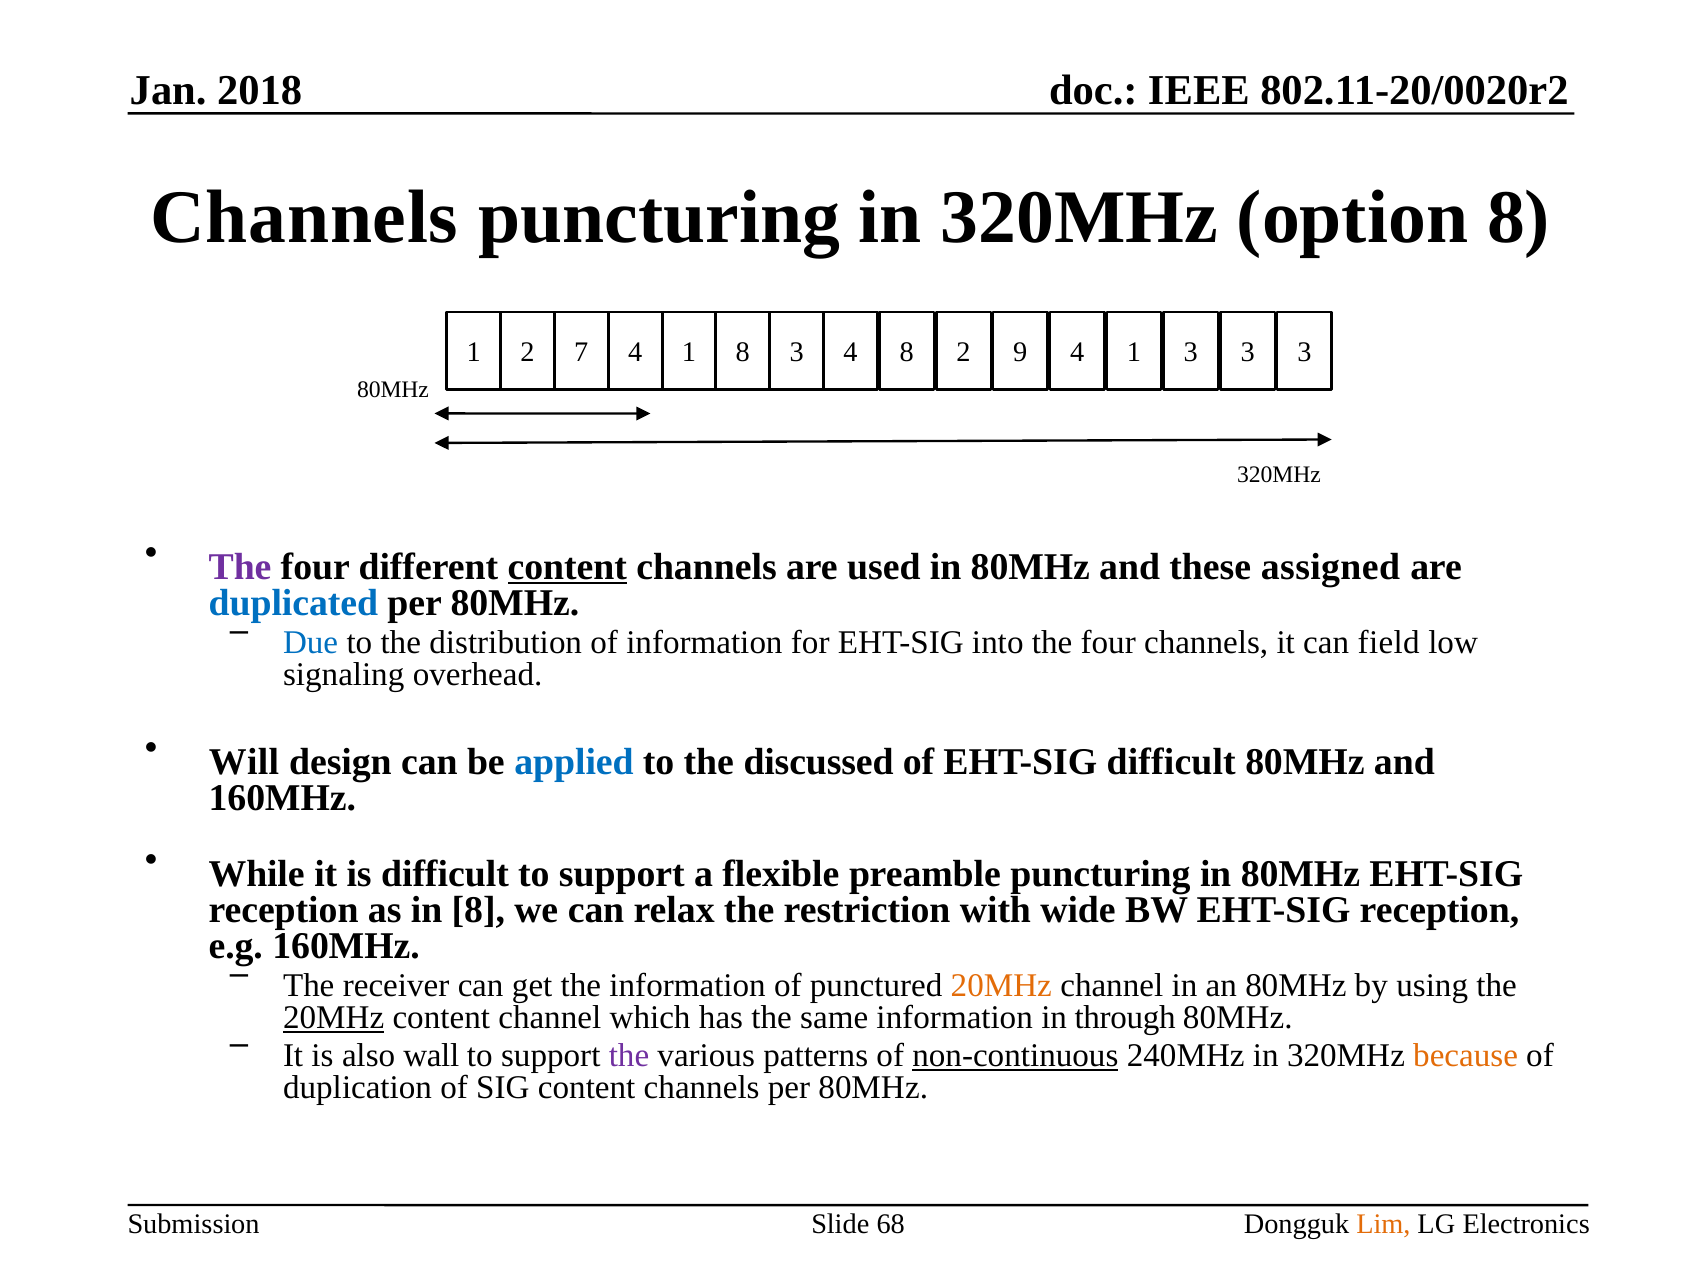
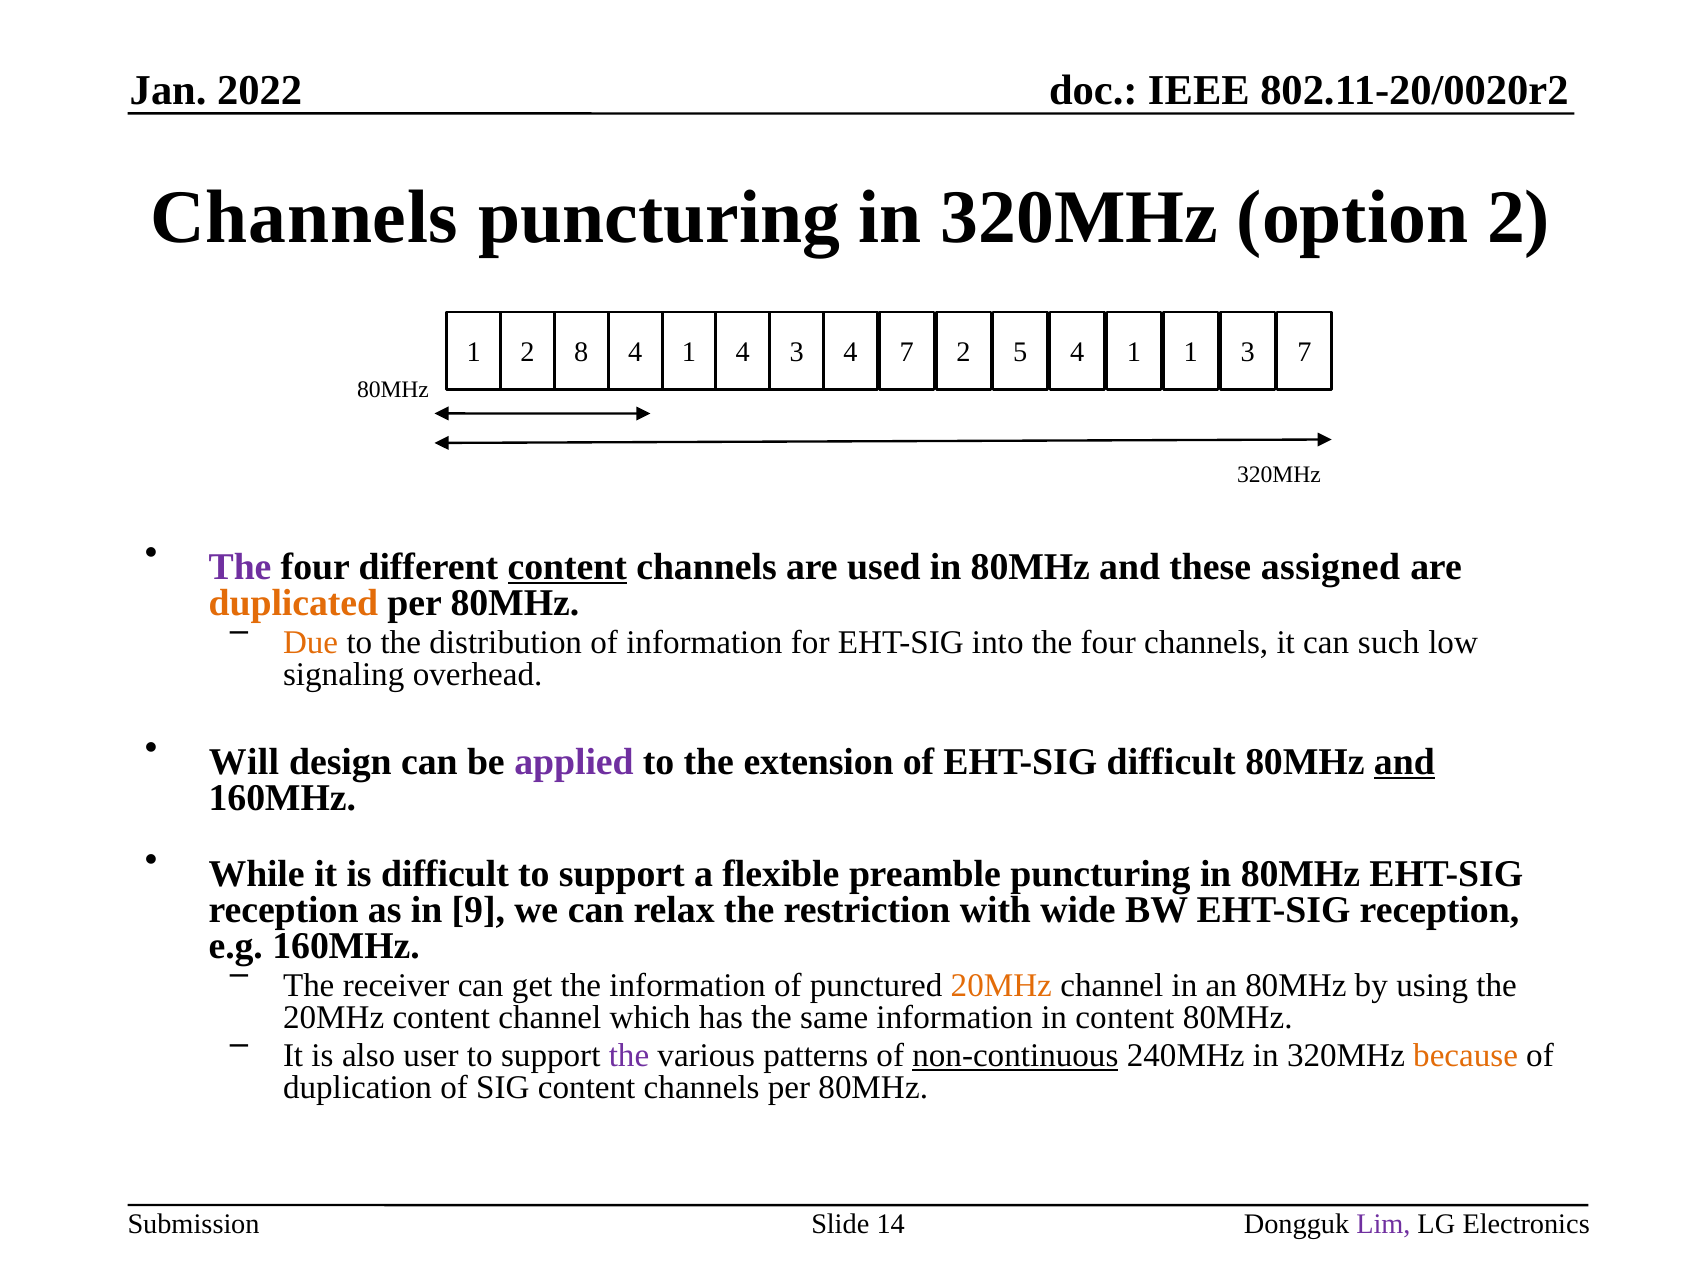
2018: 2018 -> 2022 (260, 91)
option 8: 8 -> 2 (1519, 218)
7: 7 -> 8 (581, 353)
1 8: 8 -> 4 (743, 353)
4 8: 8 -> 7 (907, 353)
9: 9 -> 5 (1020, 353)
1 3: 3 -> 1 (1191, 353)
3: 3 -> 7 (1304, 353)
duplicated colour: blue -> orange (293, 603)
Due colour: blue -> orange (311, 643)
field: field -> such (1389, 643)
applied colour: blue -> purple (574, 762)
discussed: discussed -> extension (819, 762)
and underline: none -> present (1404, 762)
in 8: 8 -> 9 (478, 911)
20MHz underline: present -> none (334, 1018)
in through: through -> content (1125, 1018)
wall: wall -> user (431, 1056)
68: 68 -> 14 (891, 1224)
Lim colour: orange -> purple (1383, 1224)
